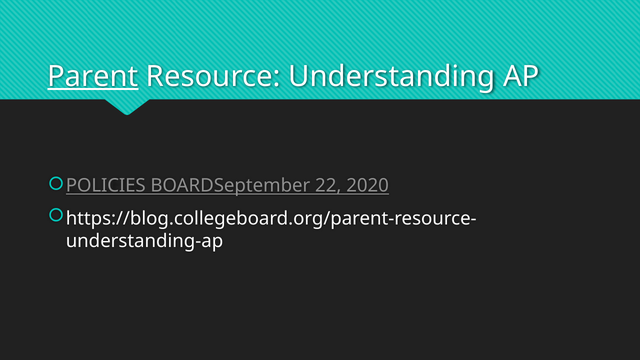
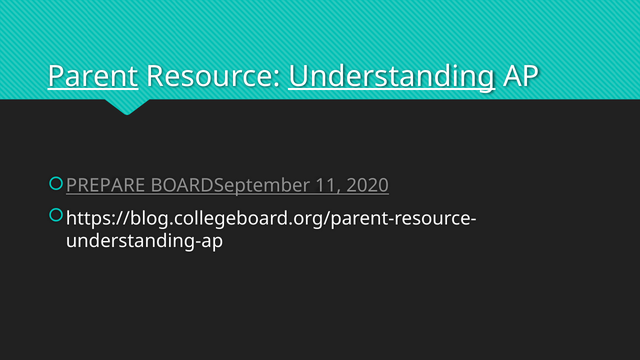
Understanding underline: none -> present (392, 76)
POLICIES: POLICIES -> PREPARE (106, 186)
22: 22 -> 11 (328, 186)
